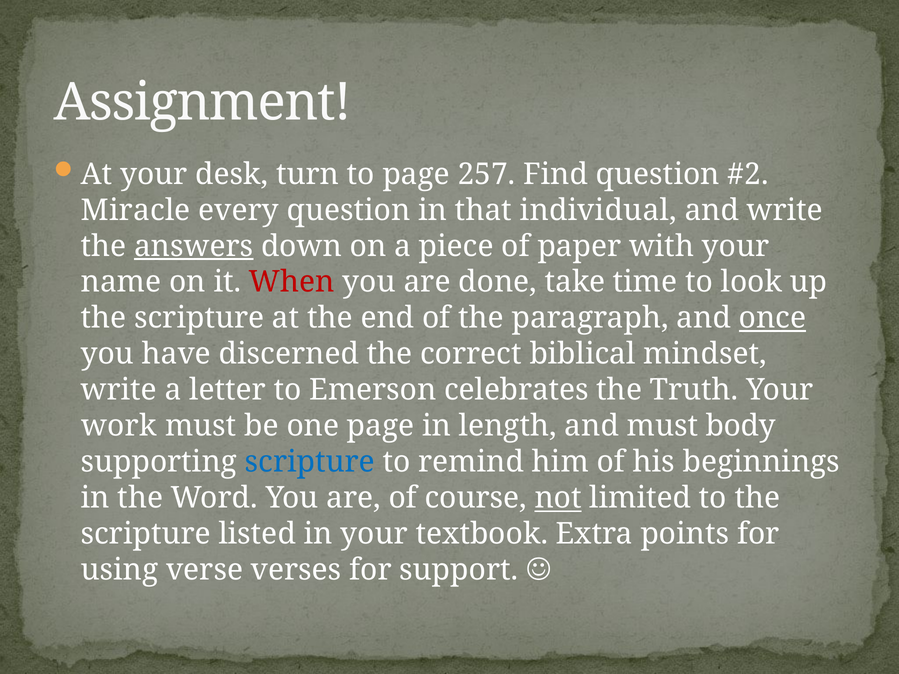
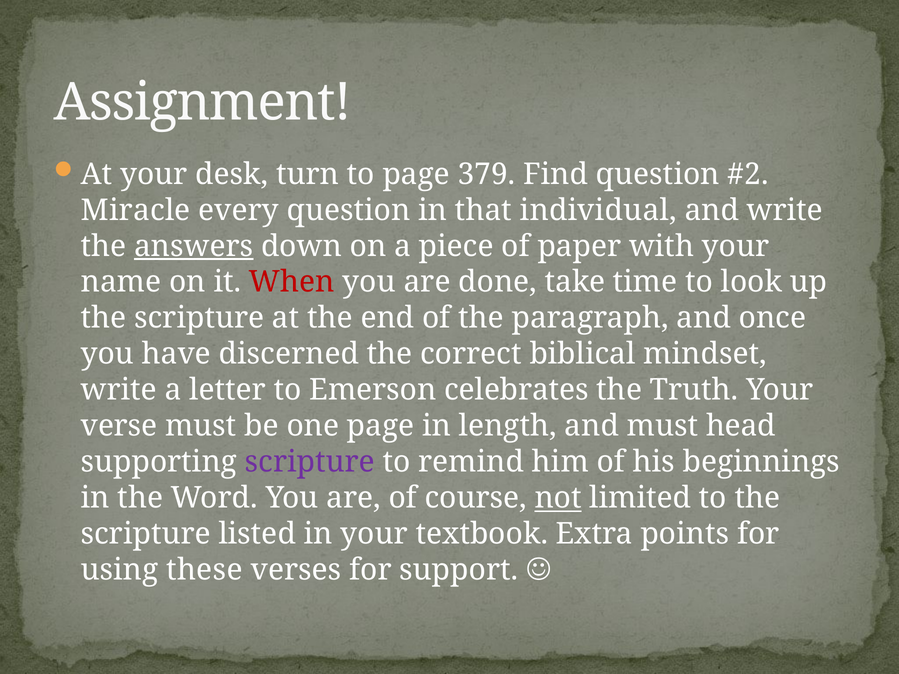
257: 257 -> 379 (487, 174)
once underline: present -> none (773, 318)
work: work -> verse (119, 426)
body: body -> head (741, 426)
scripture colour: blue -> purple (310, 462)
verse: verse -> these (204, 570)
